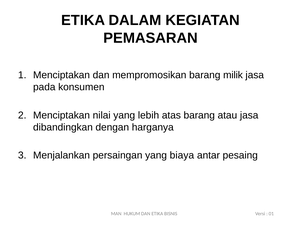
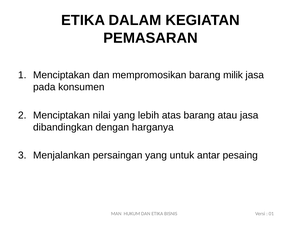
biaya: biaya -> untuk (182, 155)
